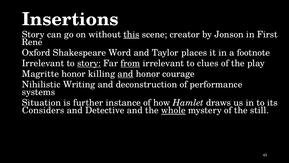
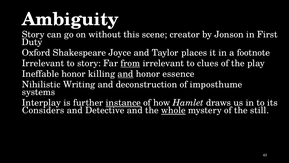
Insertions: Insertions -> Ambiguity (70, 19)
this underline: present -> none (131, 34)
Rene: Rene -> Duty (32, 42)
Word: Word -> Joyce (120, 53)
story underline: present -> none (89, 63)
Magritte: Magritte -> Ineffable (40, 74)
courage: courage -> essence (178, 74)
performance: performance -> imposthume (216, 84)
Situation: Situation -> Interplay (41, 103)
instance underline: none -> present (123, 103)
